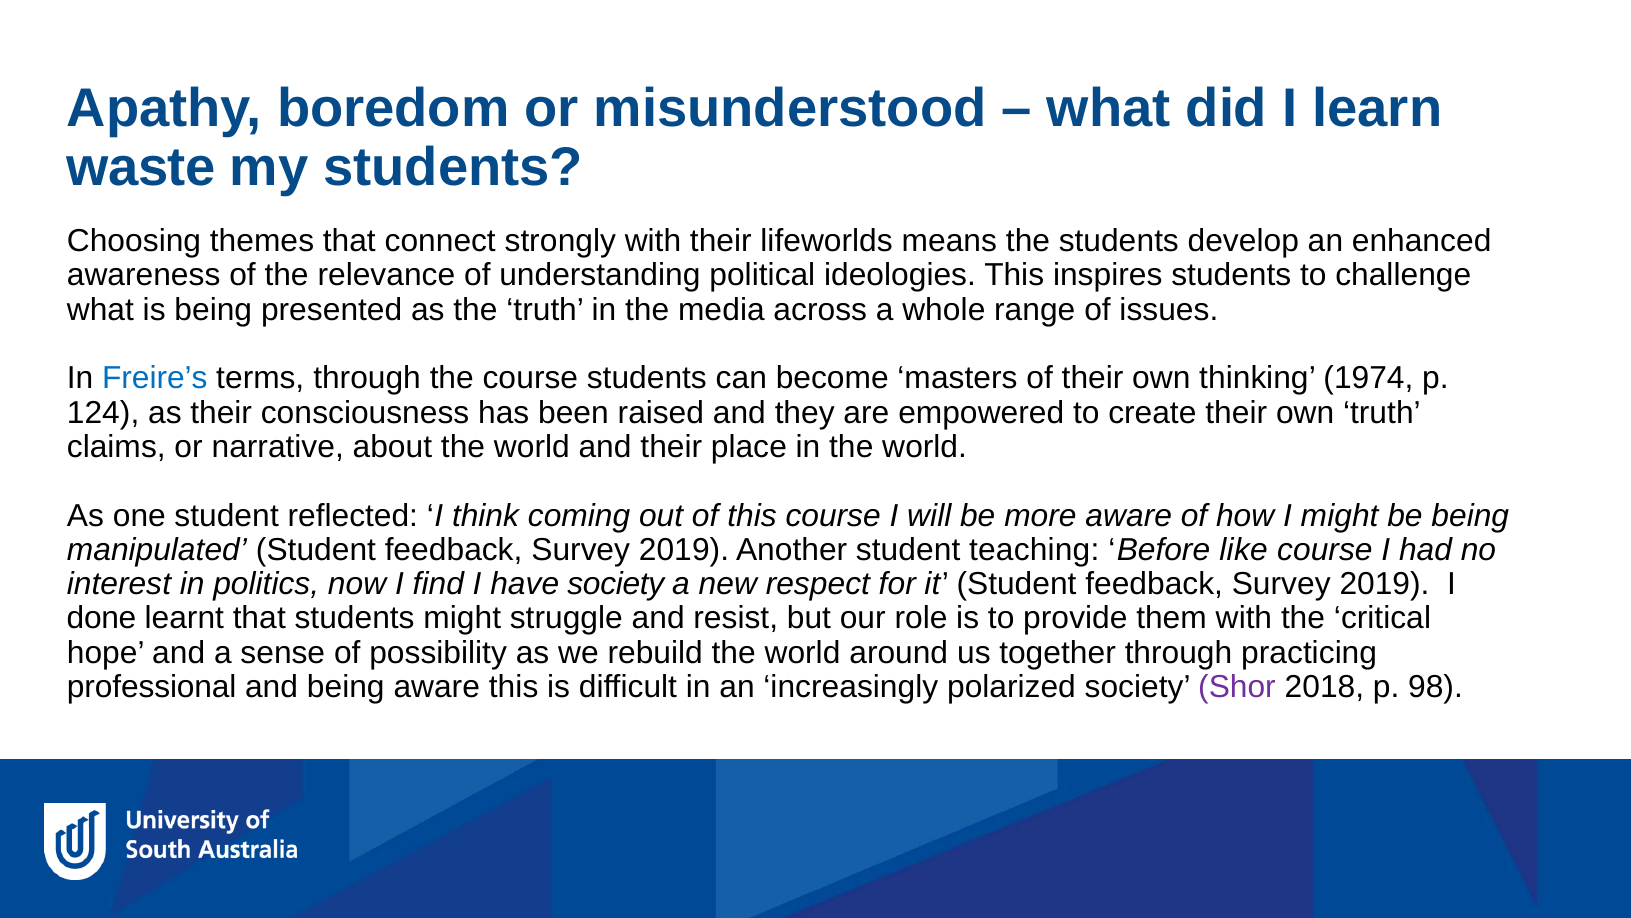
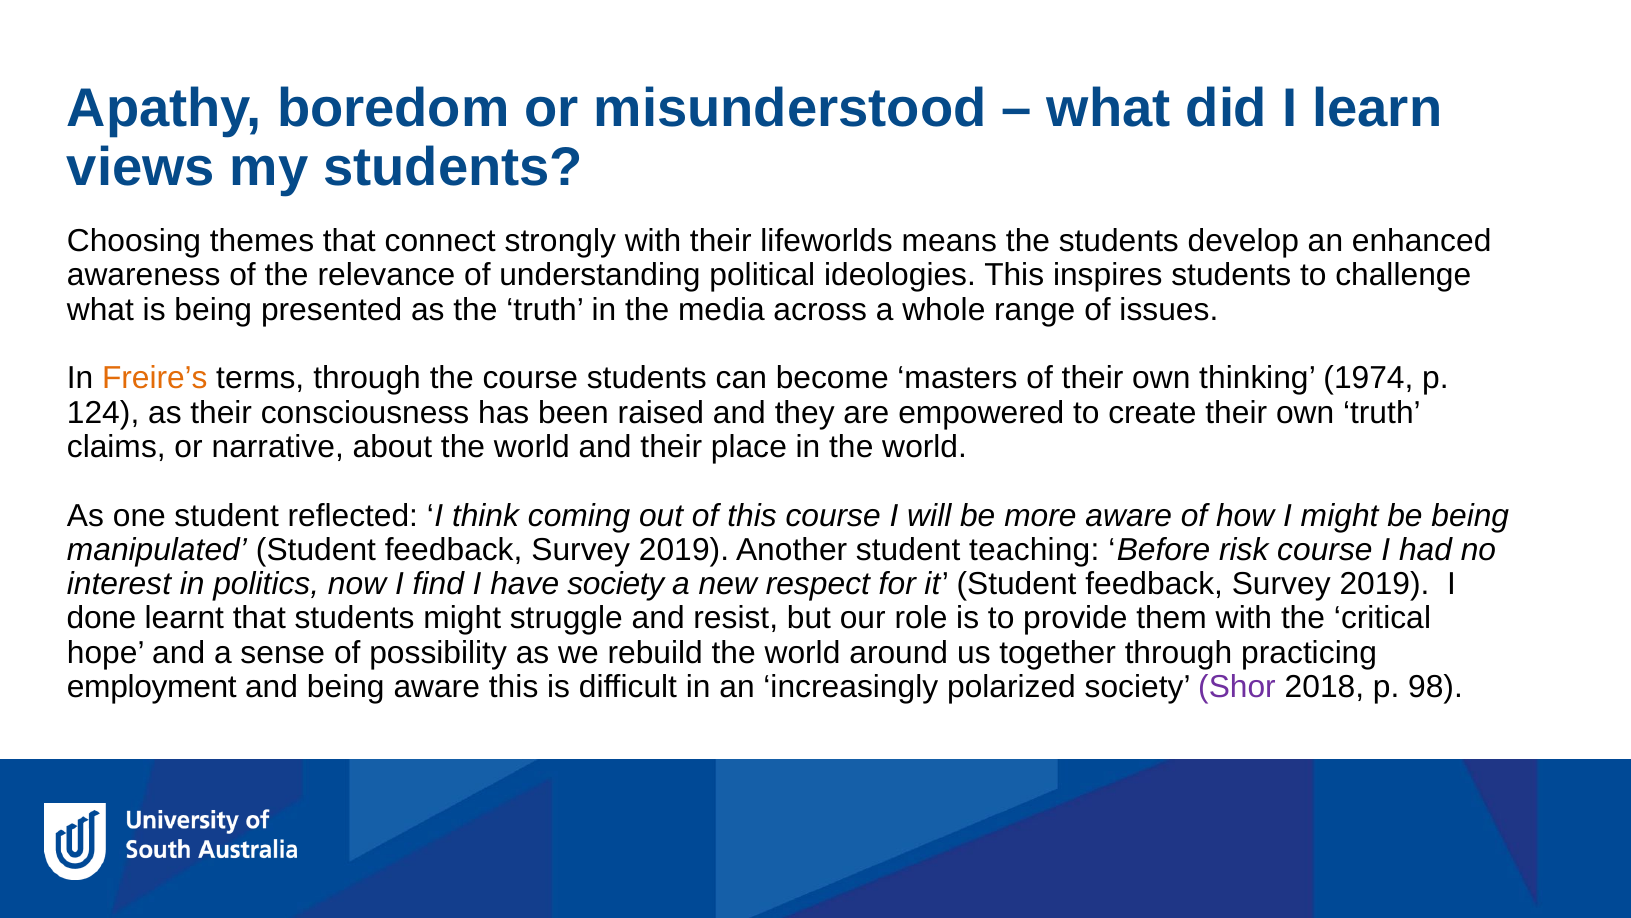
waste: waste -> views (141, 167)
Freire’s colour: blue -> orange (155, 378)
like: like -> risk (1244, 550)
professional: professional -> employment (152, 687)
